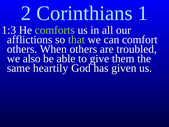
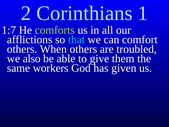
1:3: 1:3 -> 1:7 (9, 30)
that colour: light green -> light blue (76, 40)
heartily: heartily -> workers (51, 68)
